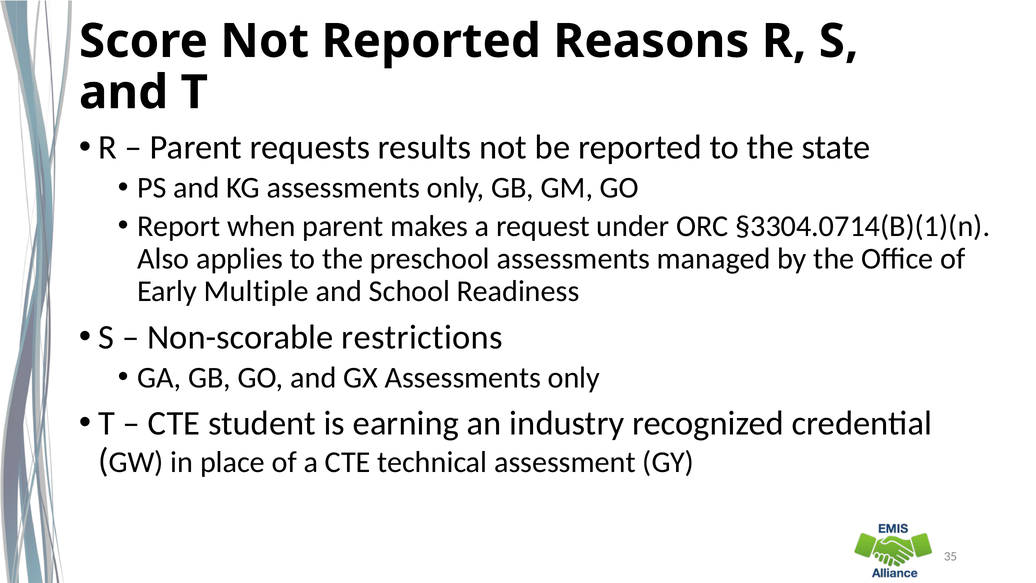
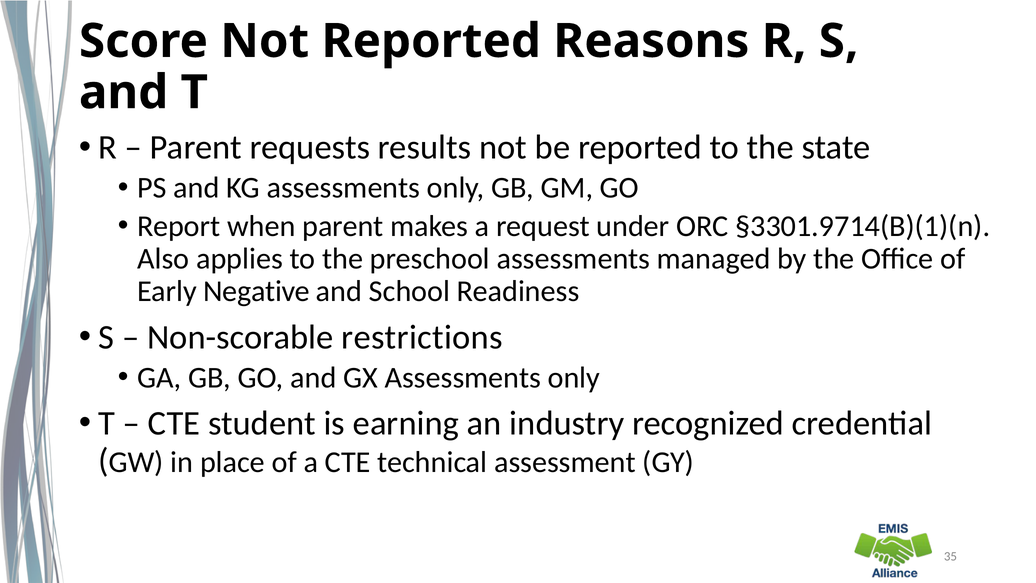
§3304.0714(B)(1)(n: §3304.0714(B)(1)(n -> §3301.9714(B)(1)(n (863, 226)
Multiple: Multiple -> Negative (257, 291)
